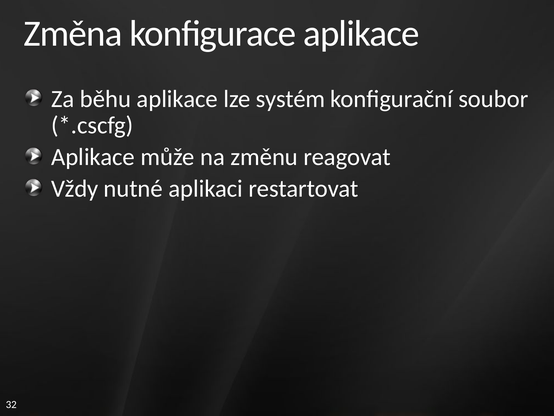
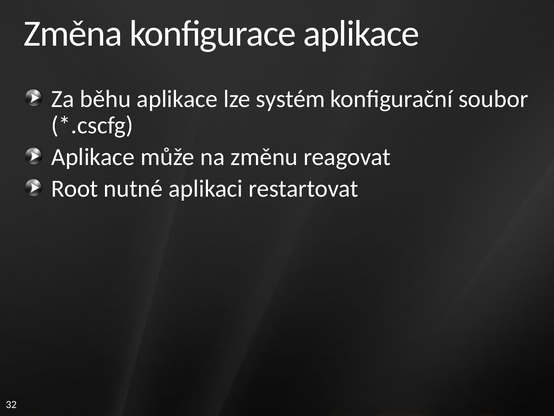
Vždy: Vždy -> Root (75, 188)
